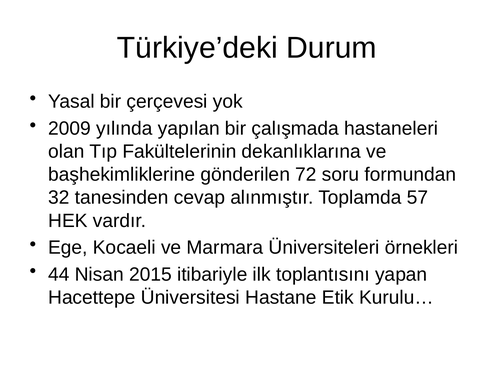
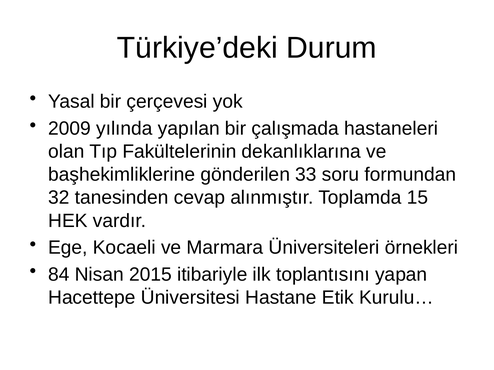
72: 72 -> 33 (306, 175)
57: 57 -> 15 (417, 198)
44: 44 -> 84 (59, 275)
